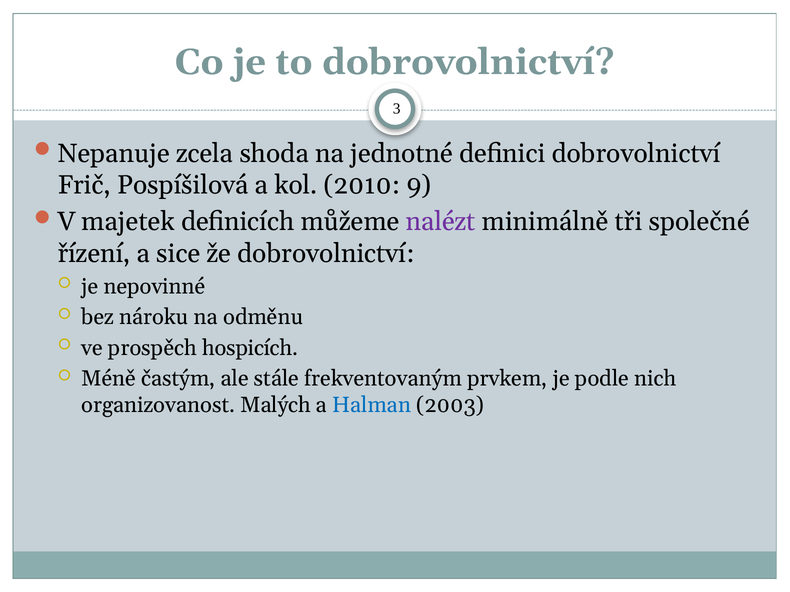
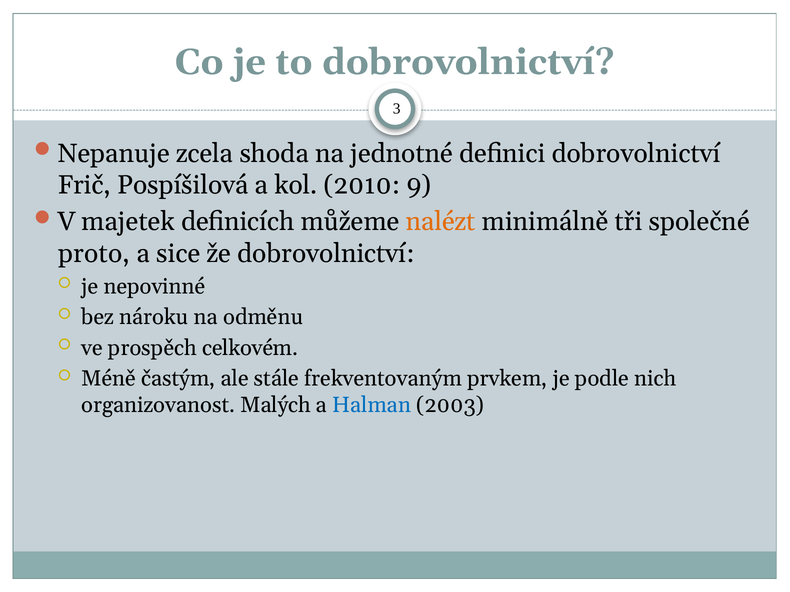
nalézt colour: purple -> orange (441, 222)
řízení: řízení -> proto (94, 254)
hospicích: hospicích -> celkovém (250, 348)
